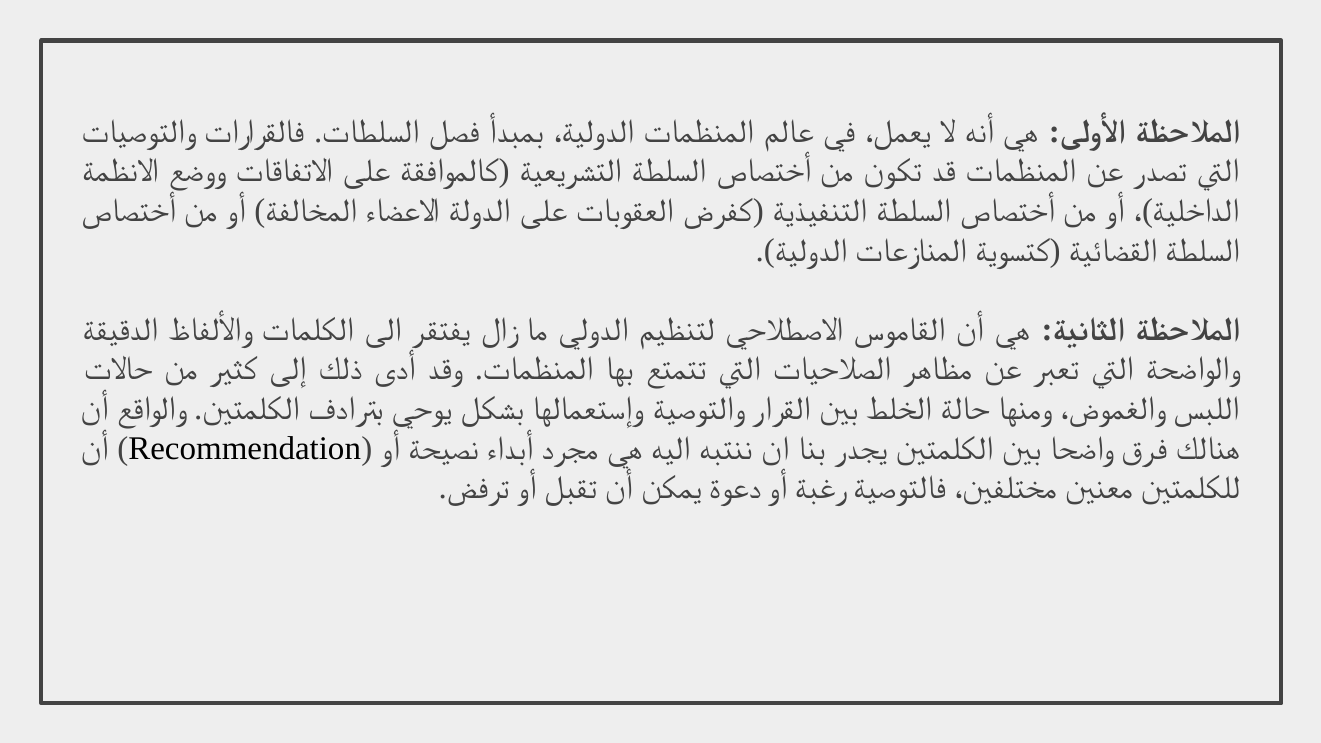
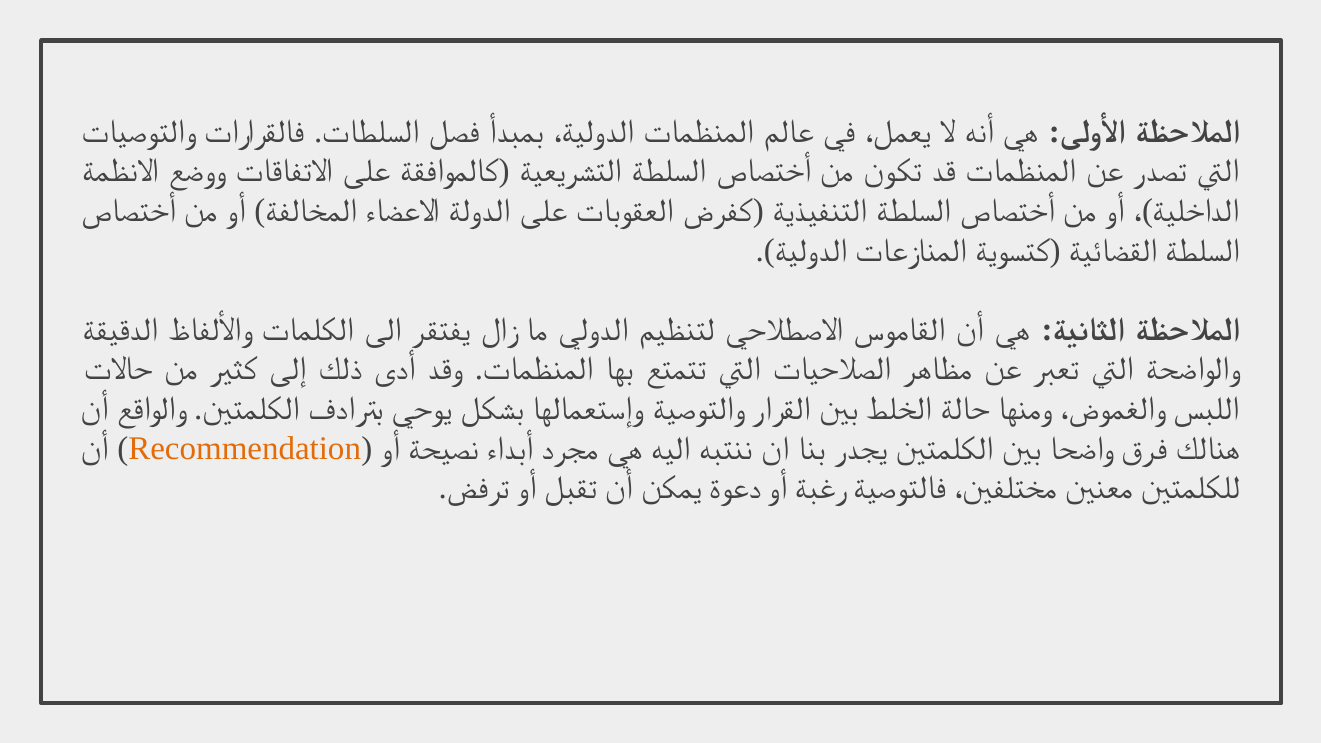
Recommendation colour: black -> orange (245, 448)
